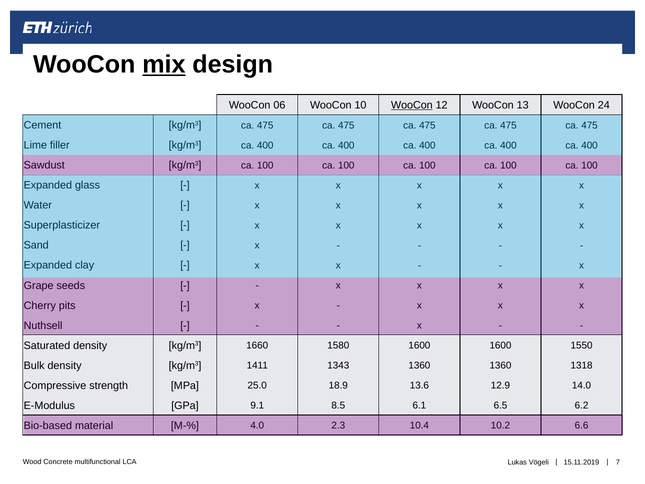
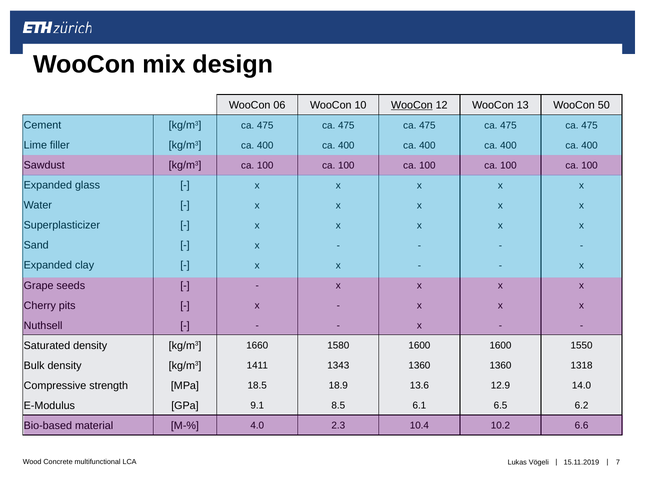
mix underline: present -> none (164, 64)
24: 24 -> 50 (604, 105)
25.0: 25.0 -> 18.5 (257, 385)
